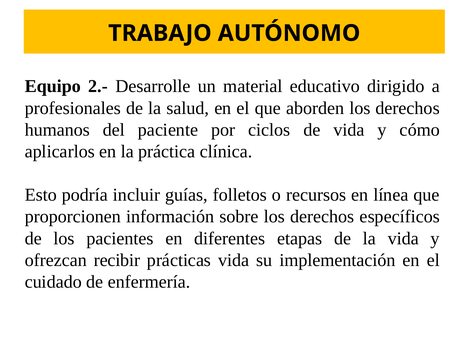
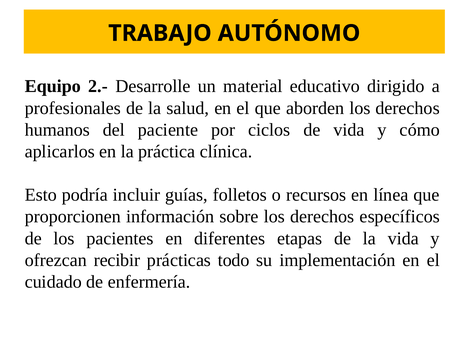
prácticas vida: vida -> todo (234, 260)
